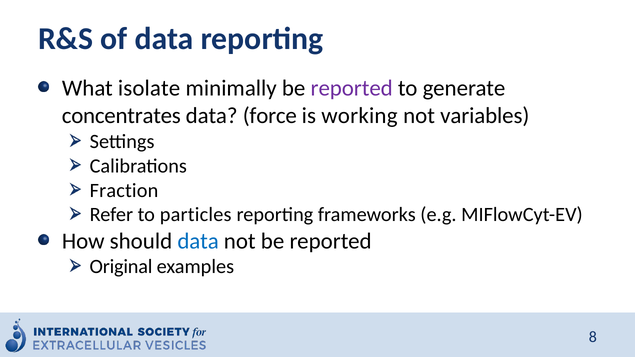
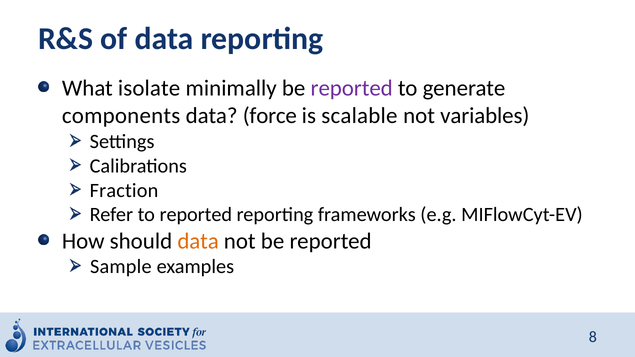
concentrates: concentrates -> components (121, 116)
working: working -> scalable (359, 116)
to particles: particles -> reported (196, 215)
data colour: blue -> orange (198, 241)
Original: Original -> Sample (121, 267)
